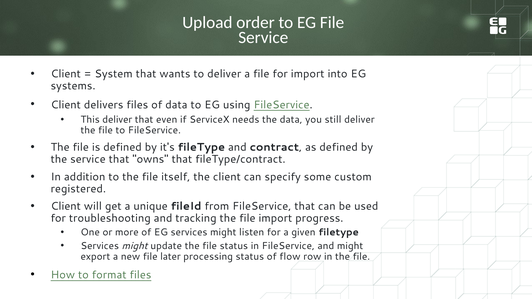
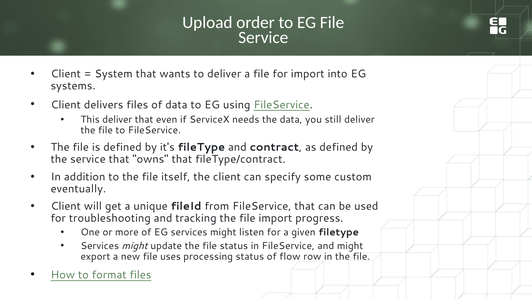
registered: registered -> eventually (78, 189)
later: later -> uses (170, 257)
